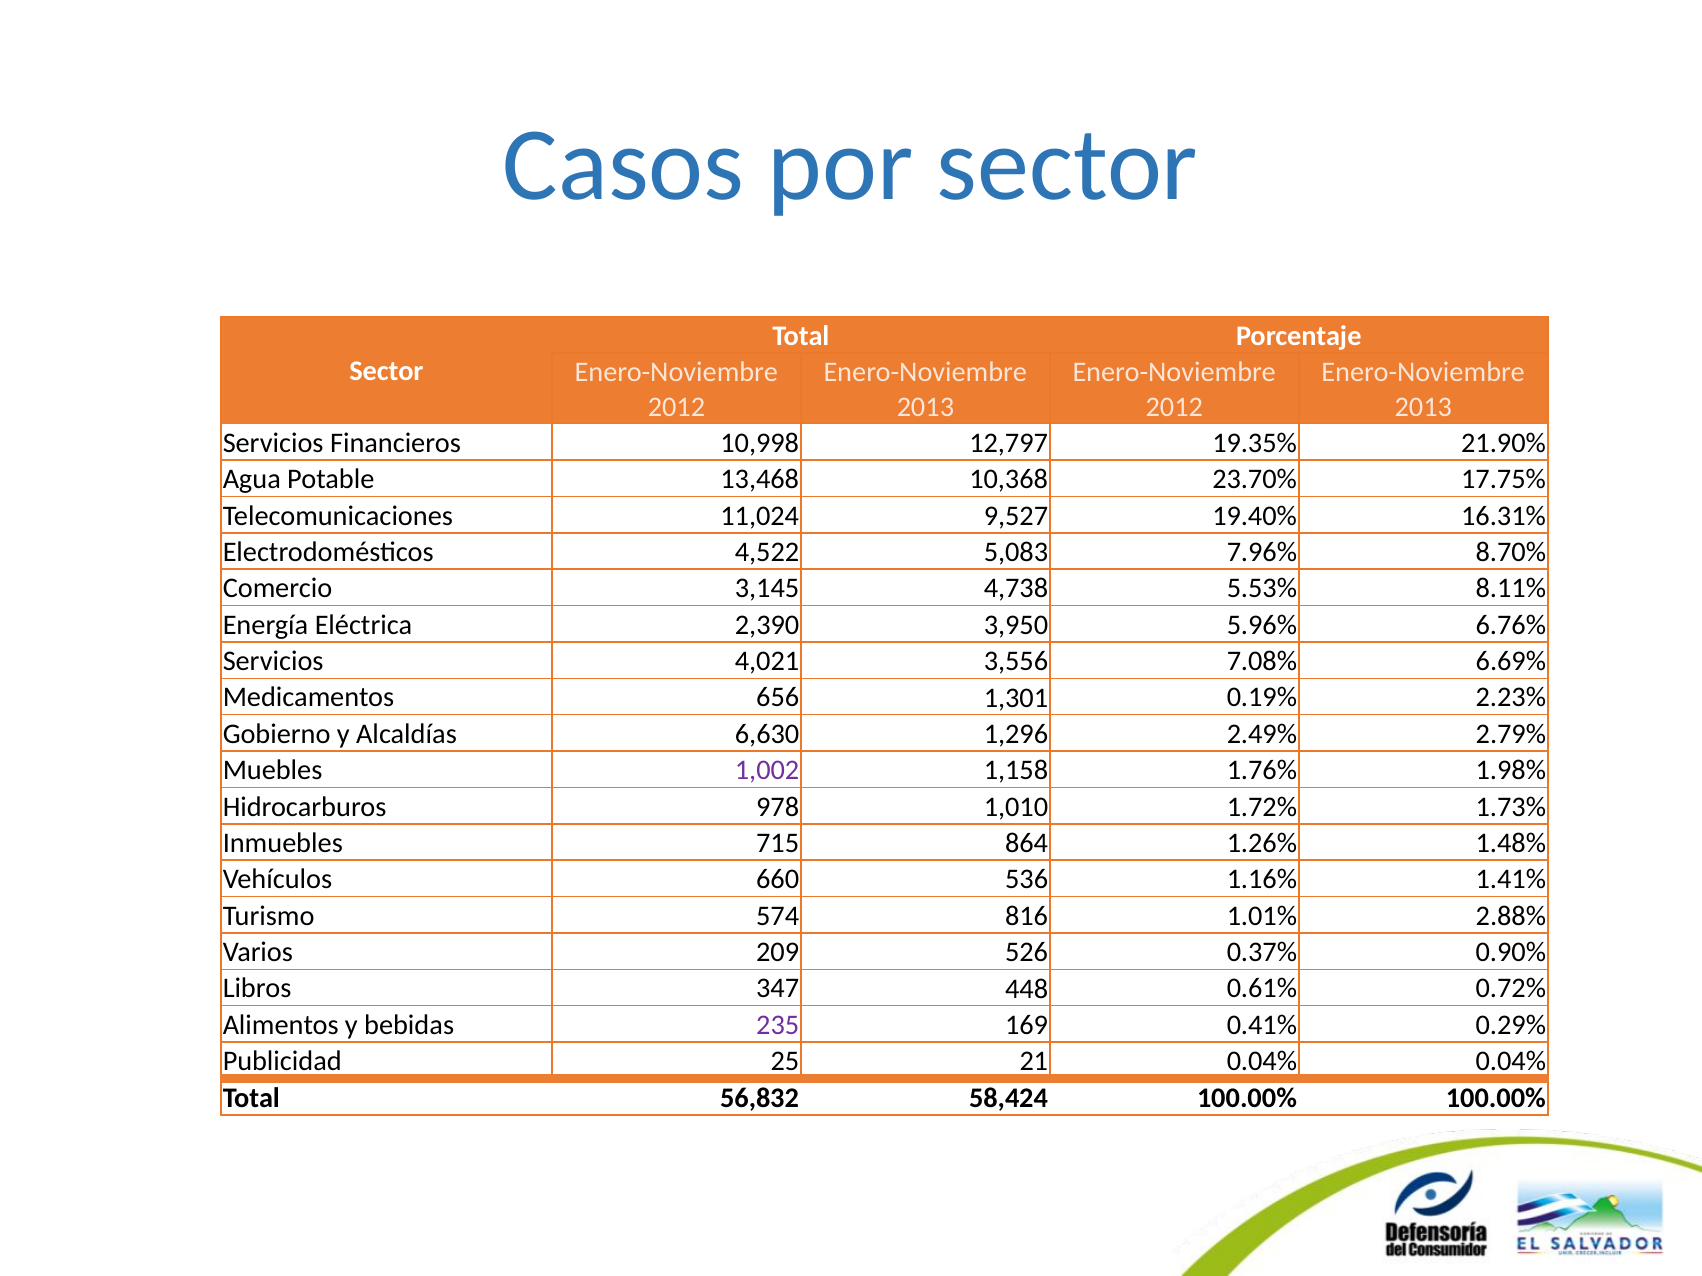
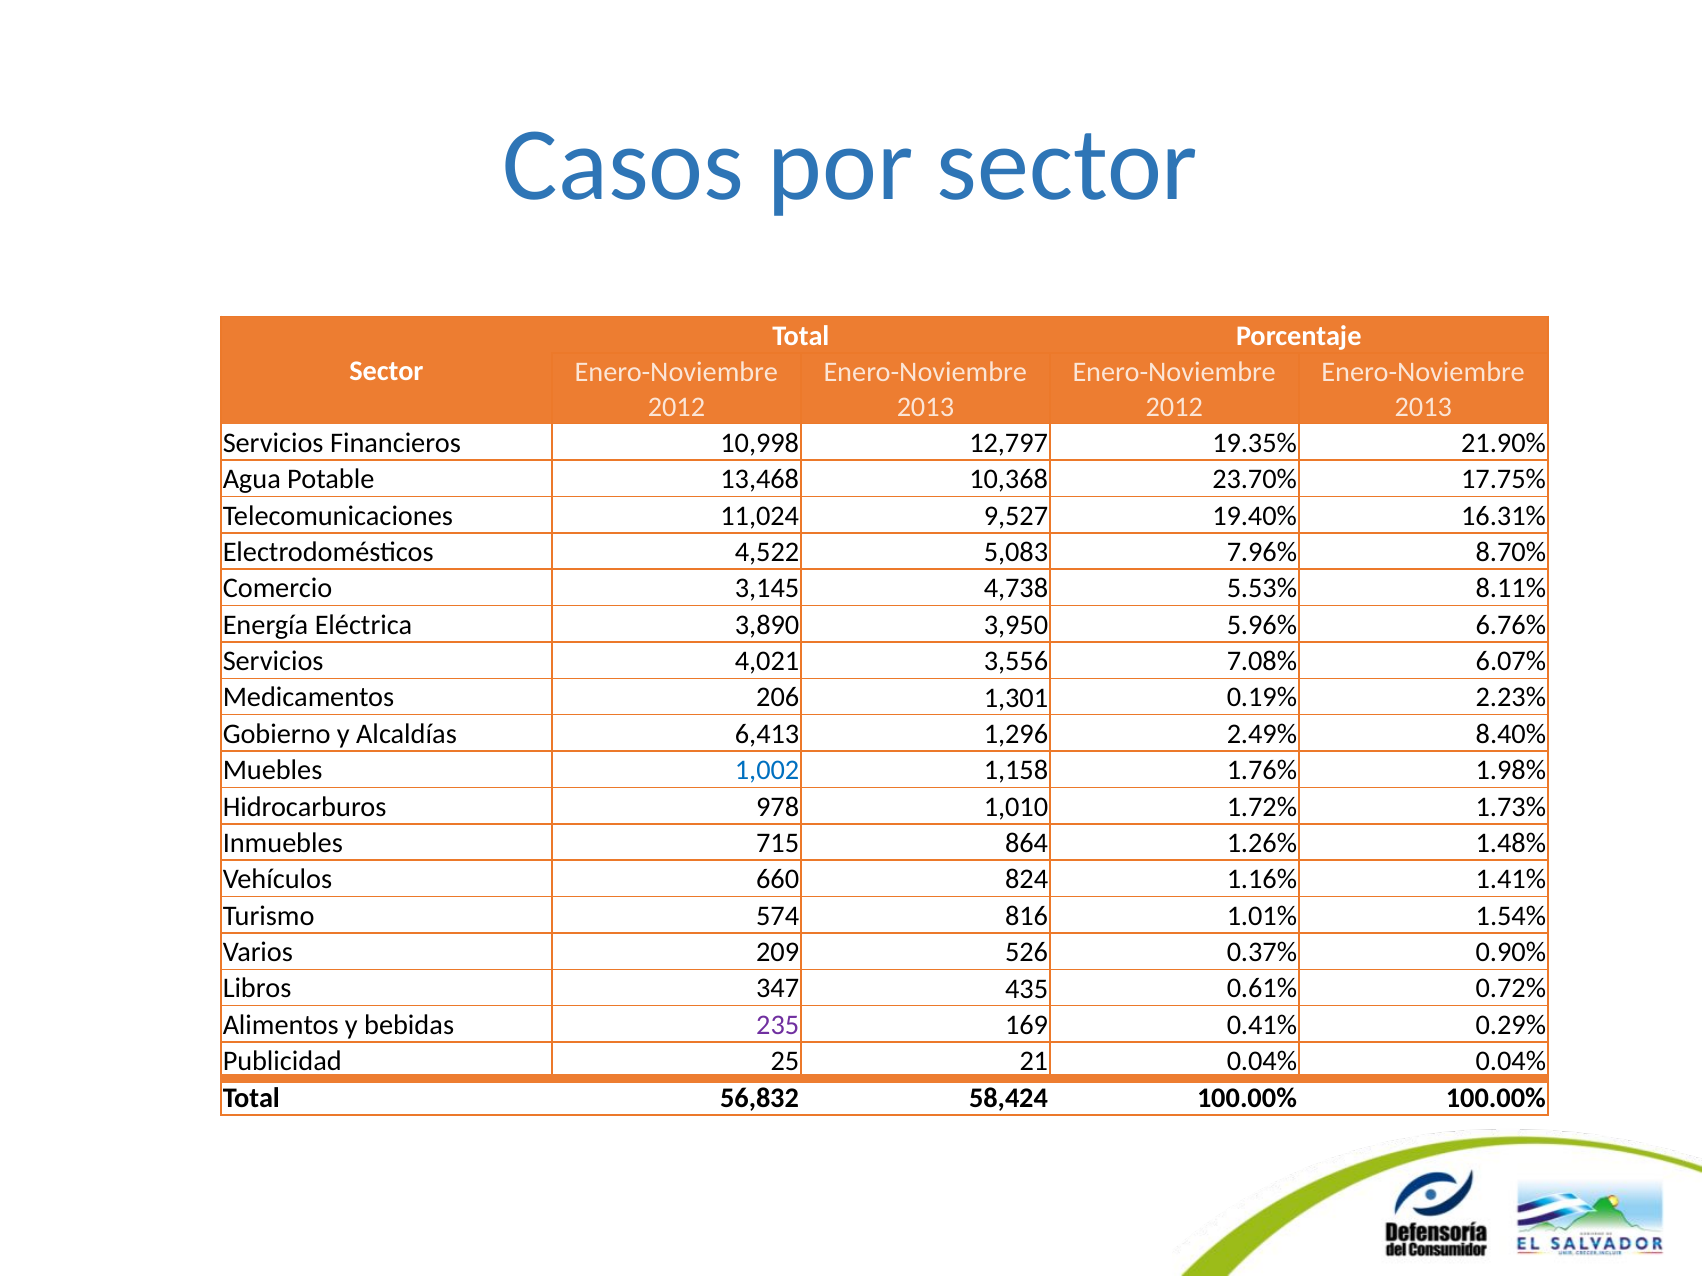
2,390: 2,390 -> 3,890 (767, 625)
6.69%: 6.69% -> 6.07% (1511, 662)
656: 656 -> 206 (778, 698)
6,630: 6,630 -> 6,413 (767, 734)
2.79%: 2.79% -> 8.40% (1511, 734)
1,002 colour: purple -> blue (767, 771)
536: 536 -> 824 (1027, 880)
2.88%: 2.88% -> 1.54% (1511, 916)
448: 448 -> 435 (1027, 989)
